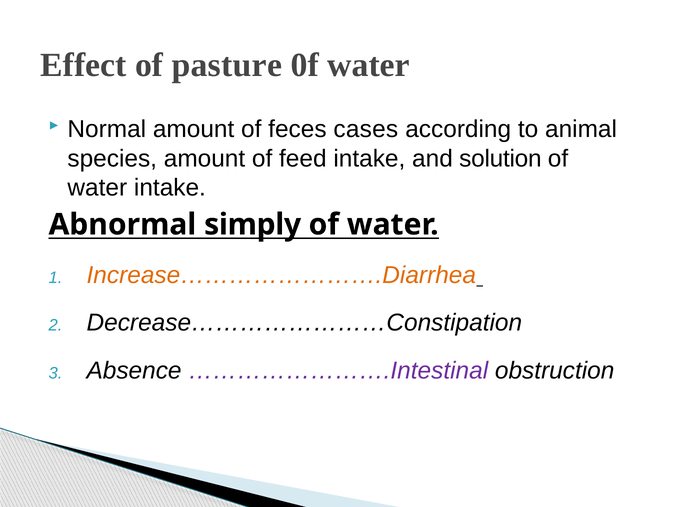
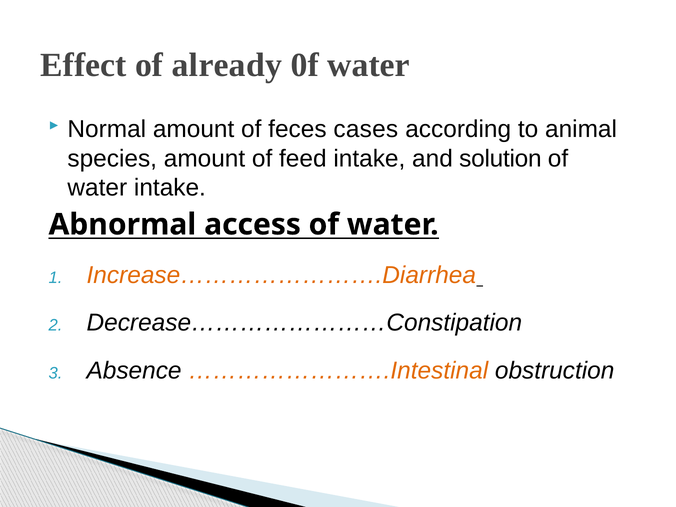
pasture: pasture -> already (227, 65)
simply: simply -> access (253, 225)
…………………….Intestinal colour: purple -> orange (338, 371)
